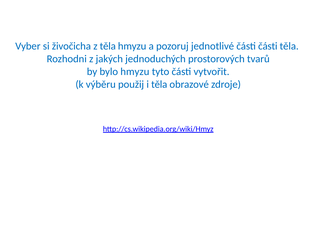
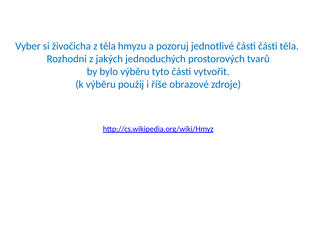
bylo hmyzu: hmyzu -> výběru (135, 72)
i těla: těla -> říše (159, 84)
